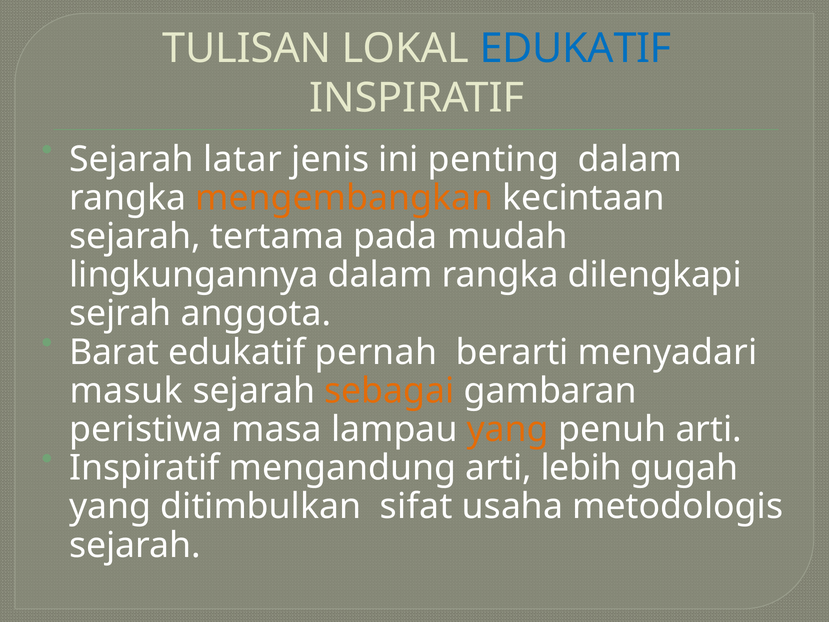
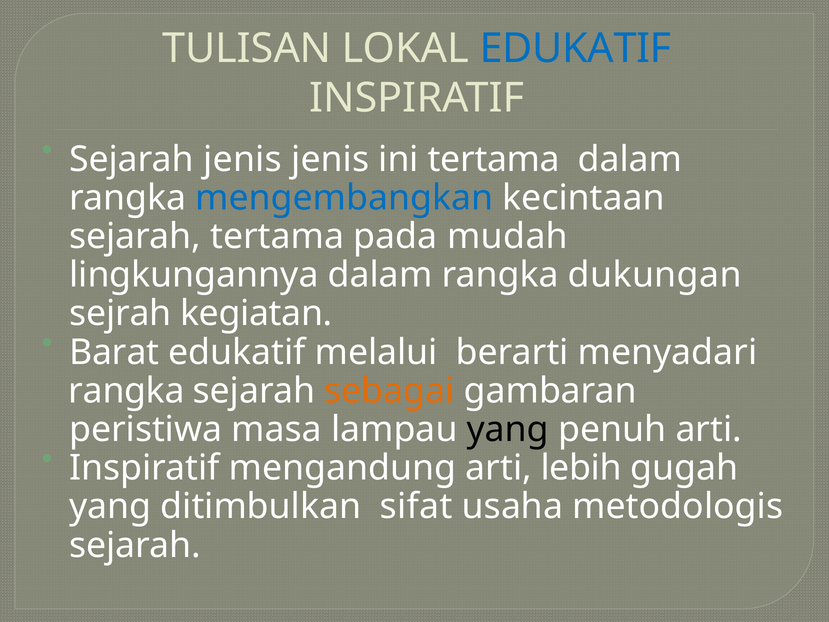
Sejarah latar: latar -> jenis (243, 159)
ini penting: penting -> tertama (494, 159)
mengembangkan colour: orange -> blue (344, 198)
dilengkapi: dilengkapi -> dukungan (655, 275)
anggota: anggota -> kegiatan (256, 314)
pernah: pernah -> melalui (376, 352)
masuk: masuk -> rangka (127, 391)
yang colour: orange -> black (508, 429)
